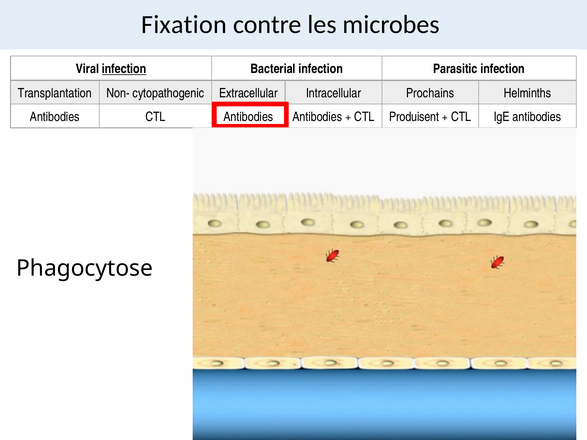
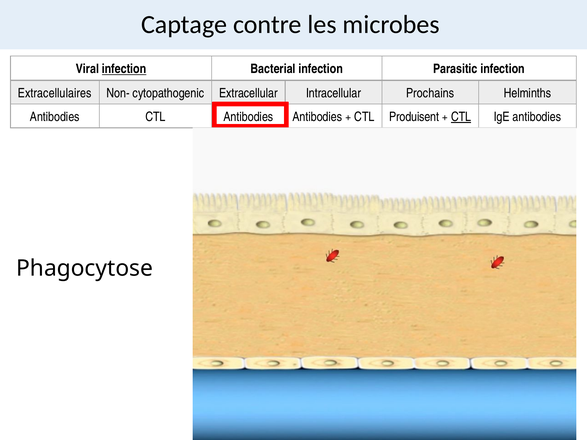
Fixation: Fixation -> Captage (184, 24)
Transplantation: Transplantation -> Extracellulaires (55, 93)
CTL underline: none -> present (461, 117)
